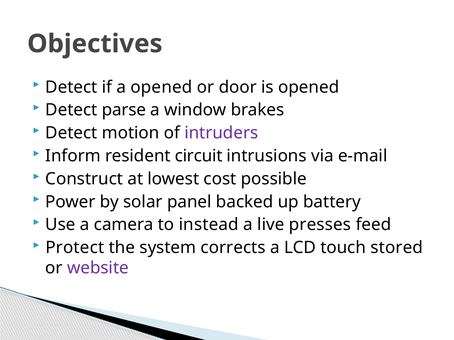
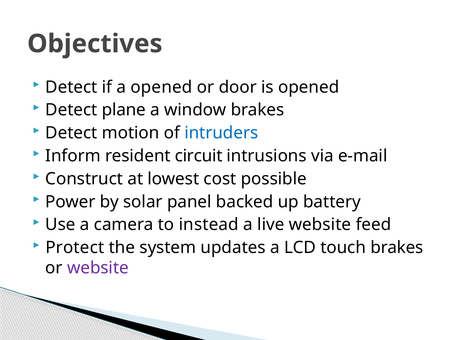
parse: parse -> plane (124, 110)
intruders colour: purple -> blue (221, 133)
live presses: presses -> website (320, 225)
corrects: corrects -> updates (233, 248)
touch stored: stored -> brakes (397, 248)
